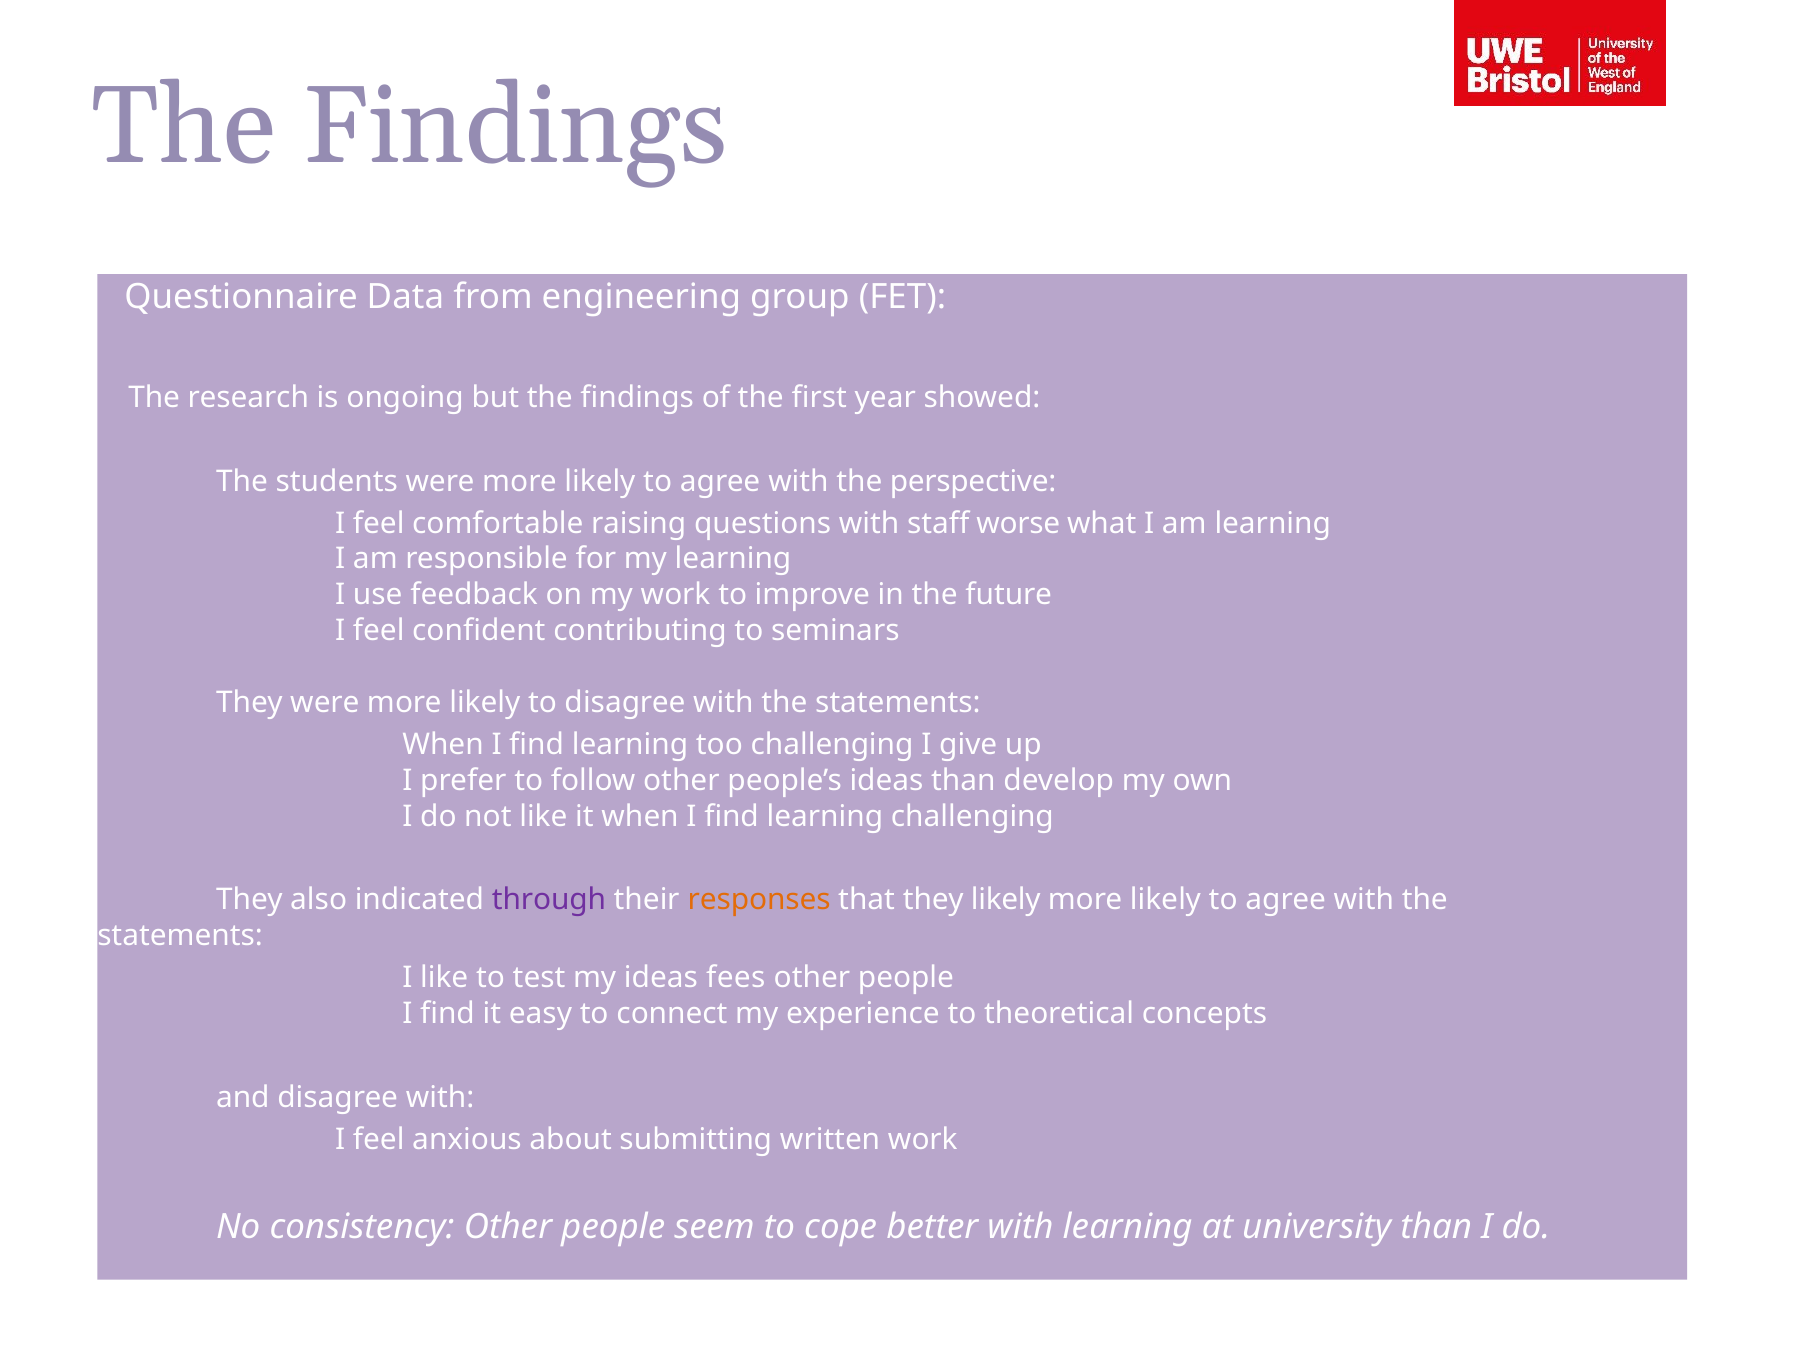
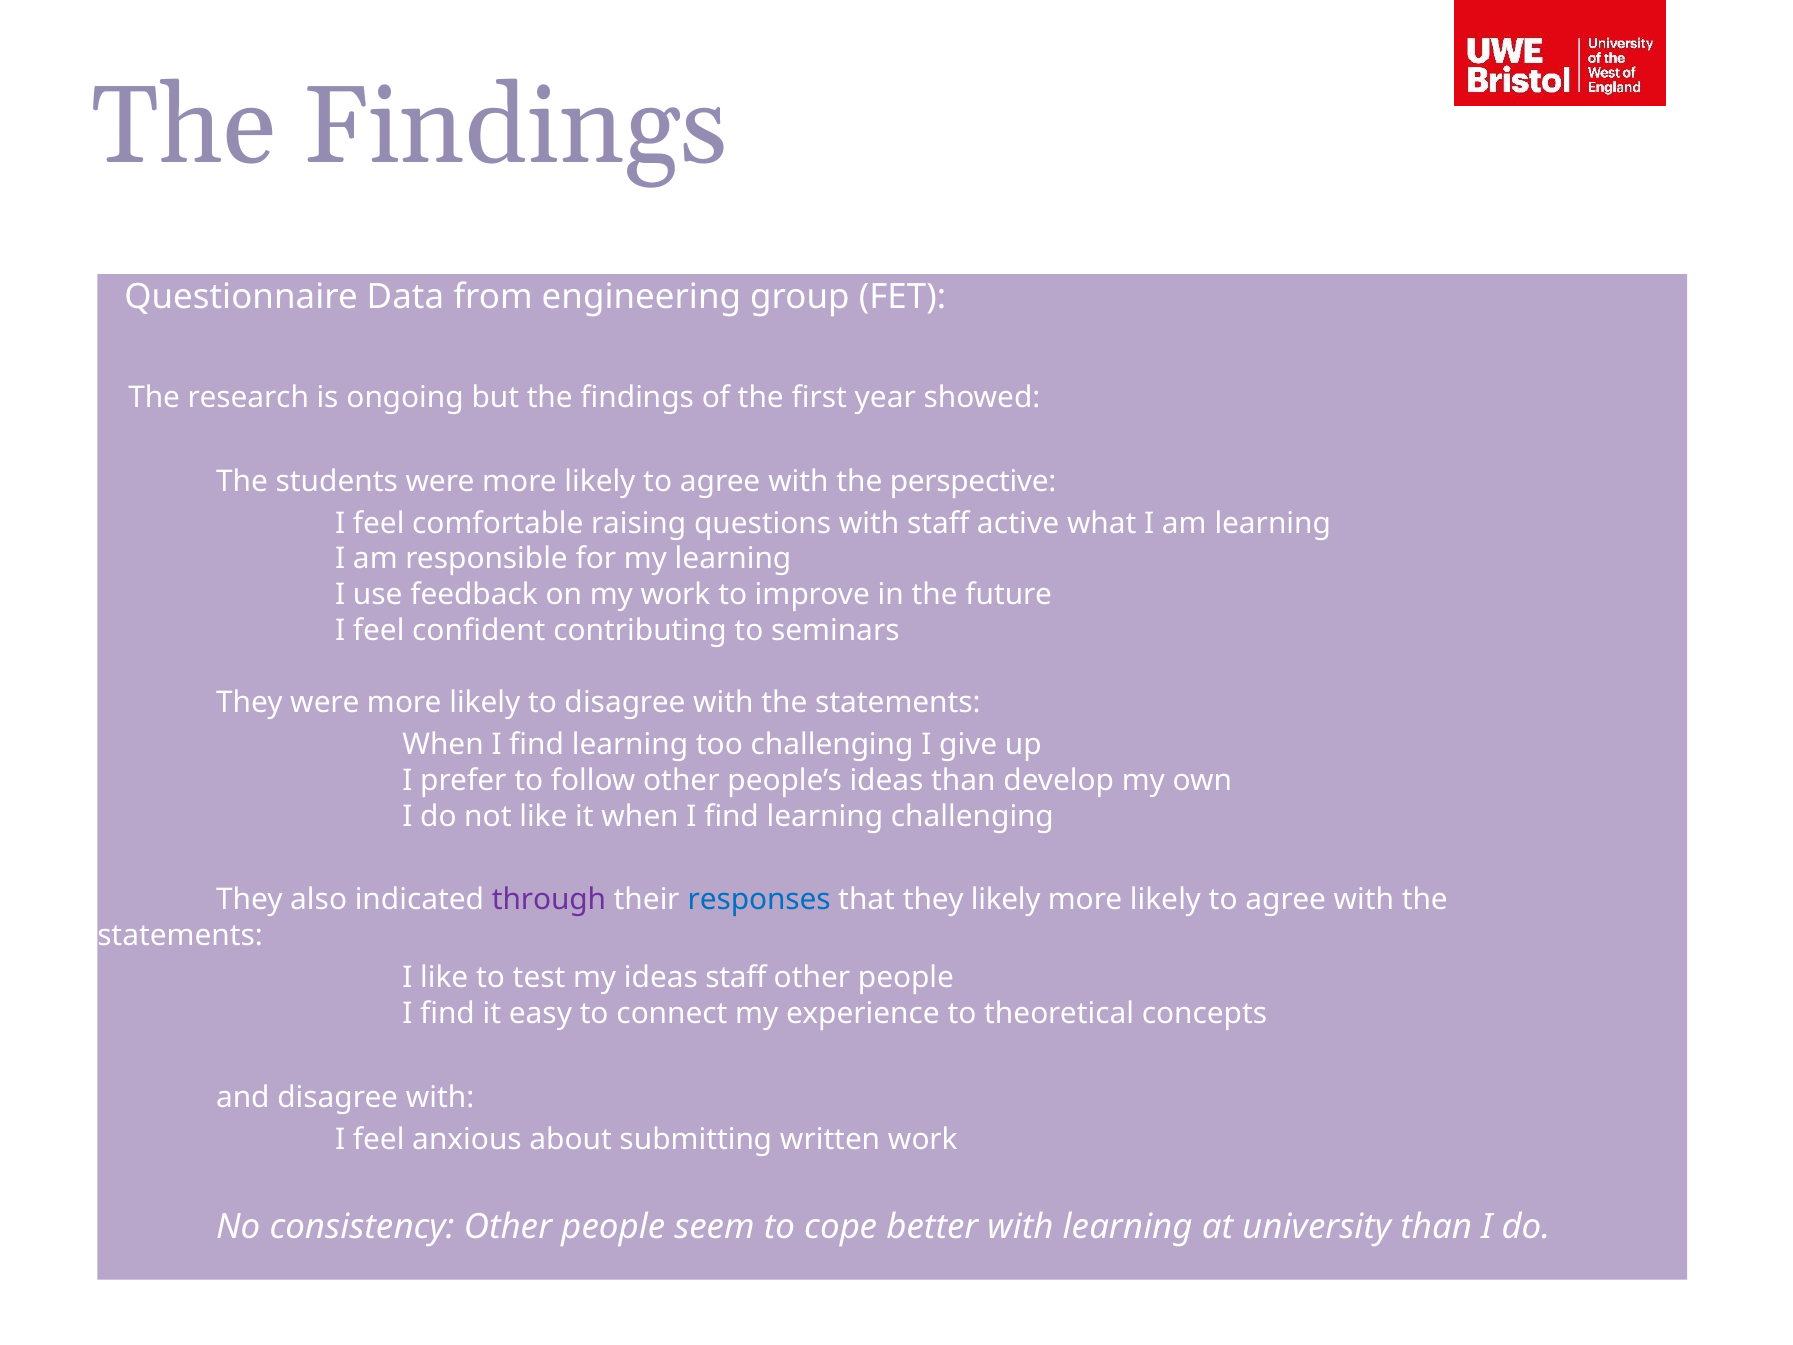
worse: worse -> active (1018, 523)
responses colour: orange -> blue (759, 900)
ideas fees: fees -> staff (736, 977)
